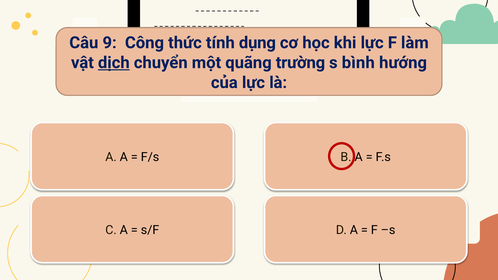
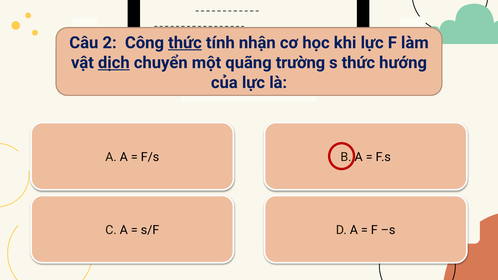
9: 9 -> 2 (110, 43)
thức underline: none -> present (185, 43)
dụng: dụng -> nhận (257, 43)
s bình: bình -> thức (358, 63)
